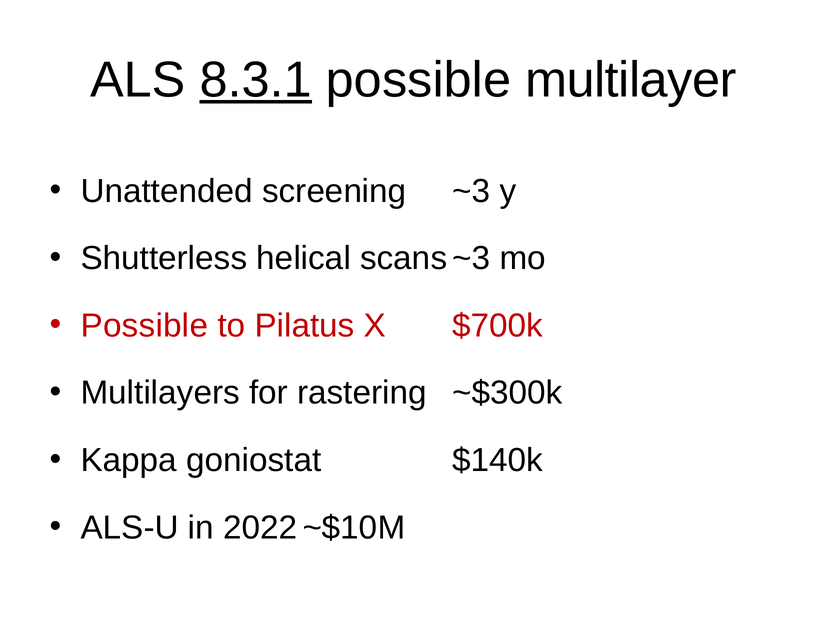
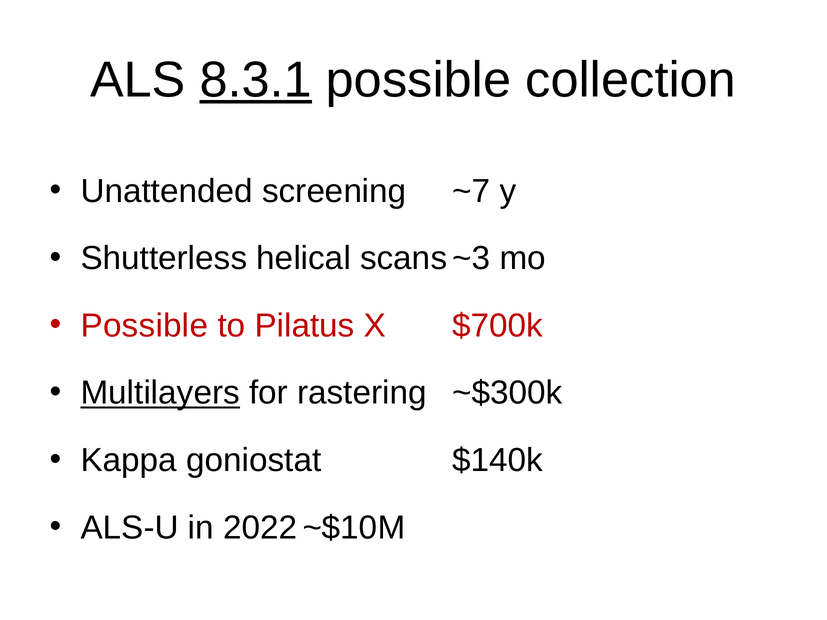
multilayer: multilayer -> collection (631, 80)
~3: ~3 -> ~7 (471, 191)
Multilayers underline: none -> present (160, 393)
